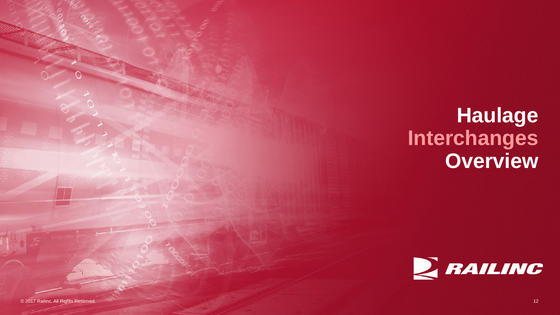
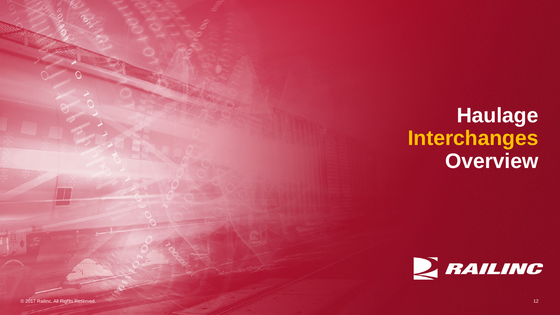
Interchanges colour: pink -> yellow (473, 138)
